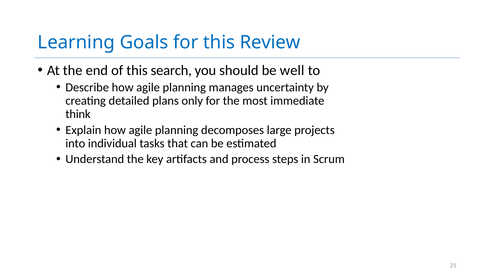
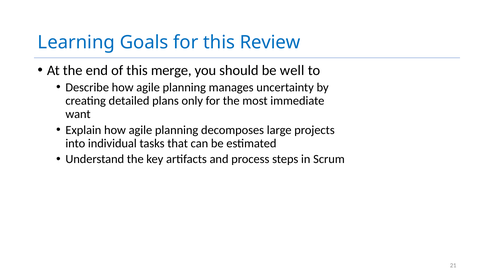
search: search -> merge (171, 70)
think: think -> want (78, 114)
